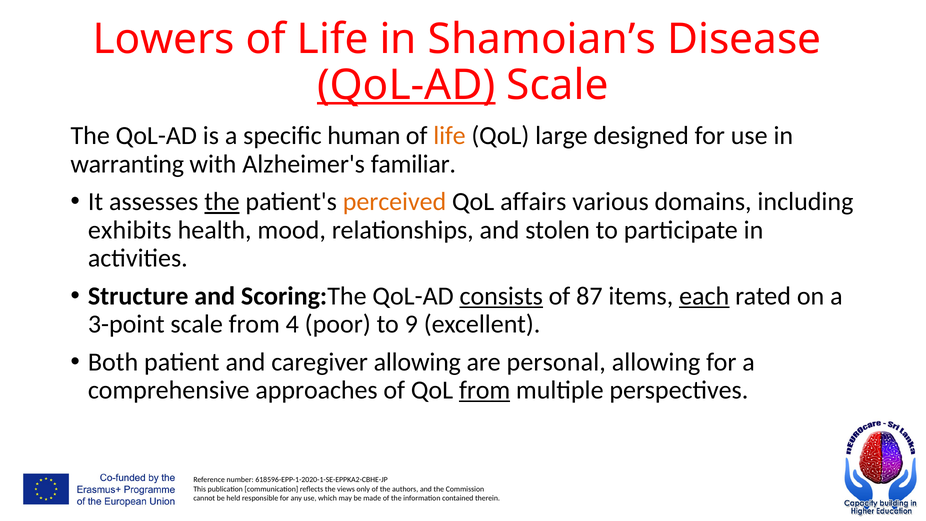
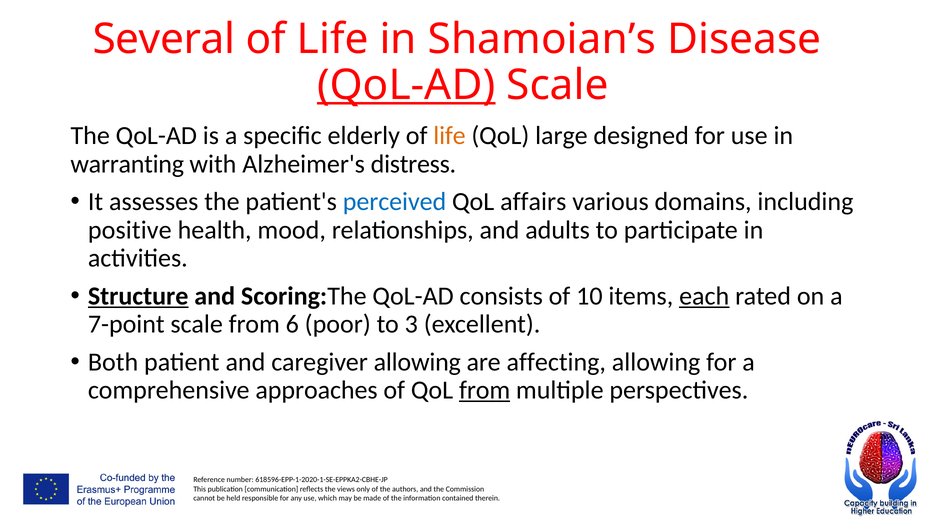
Lowers: Lowers -> Several (164, 39)
human: human -> elderly (364, 136)
familiar: familiar -> distress (413, 164)
the underline: present -> none (222, 202)
perceived colour: orange -> blue (395, 202)
exhibits: exhibits -> positive (130, 230)
stolen: stolen -> adults (558, 230)
Structure underline: none -> present (138, 296)
consists underline: present -> none (501, 296)
87: 87 -> 10 (589, 296)
3-point: 3-point -> 7-point (126, 324)
4: 4 -> 6 (292, 324)
9: 9 -> 3 (411, 324)
personal: personal -> affecting (556, 362)
